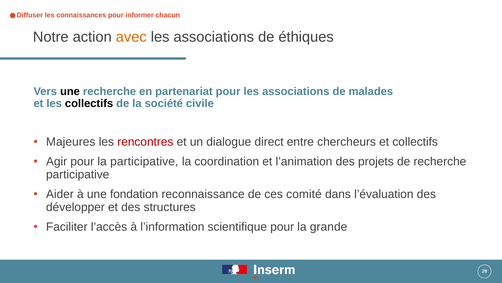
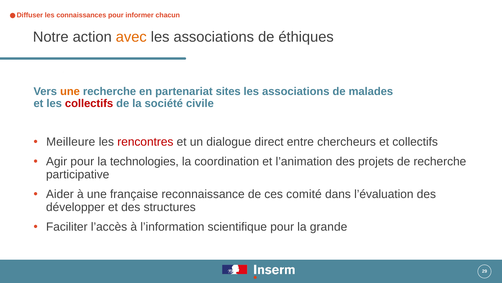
une colour: black -> orange (70, 91)
partenariat pour: pour -> sites (228, 91)
collectifs colour: black -> red (89, 103)
Majeures: Majeures -> Meilleure (71, 142)
la participative: participative -> technologies (144, 161)
fondation: fondation -> française (134, 194)
